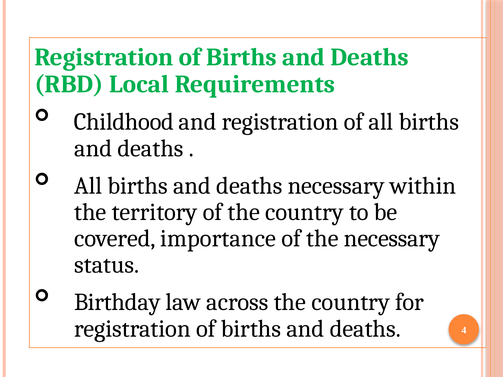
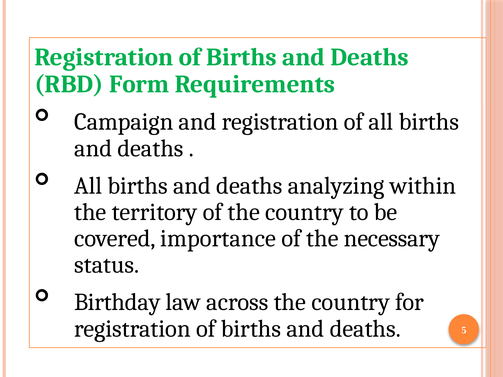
Local: Local -> Form (139, 84)
Childhood: Childhood -> Campaign (124, 122)
deaths necessary: necessary -> analyzing (336, 186)
4: 4 -> 5 (464, 330)
